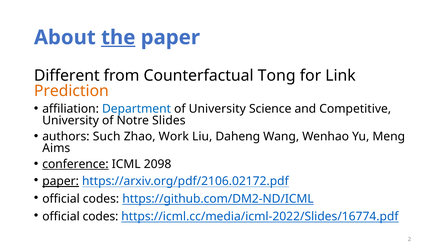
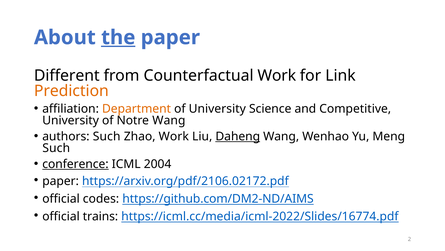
Counterfactual Tong: Tong -> Work (277, 75)
Department colour: blue -> orange (136, 108)
Notre Slides: Slides -> Wang (169, 120)
Daheng underline: none -> present (238, 136)
Aims: Aims -> Such (56, 148)
2098: 2098 -> 2004 (158, 164)
paper underline: present -> none (61, 181)
https://github.com/DM2-ND/ICML: https://github.com/DM2-ND/ICML -> https://github.com/DM2-ND/AIMS (218, 198)
codes: codes -> trains (100, 216)
